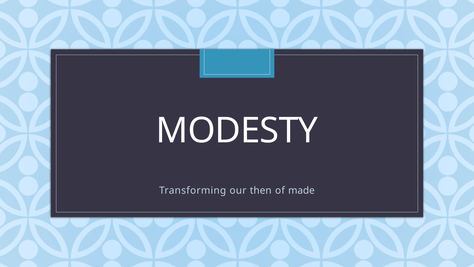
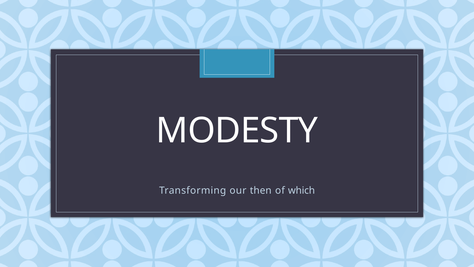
made: made -> which (302, 190)
